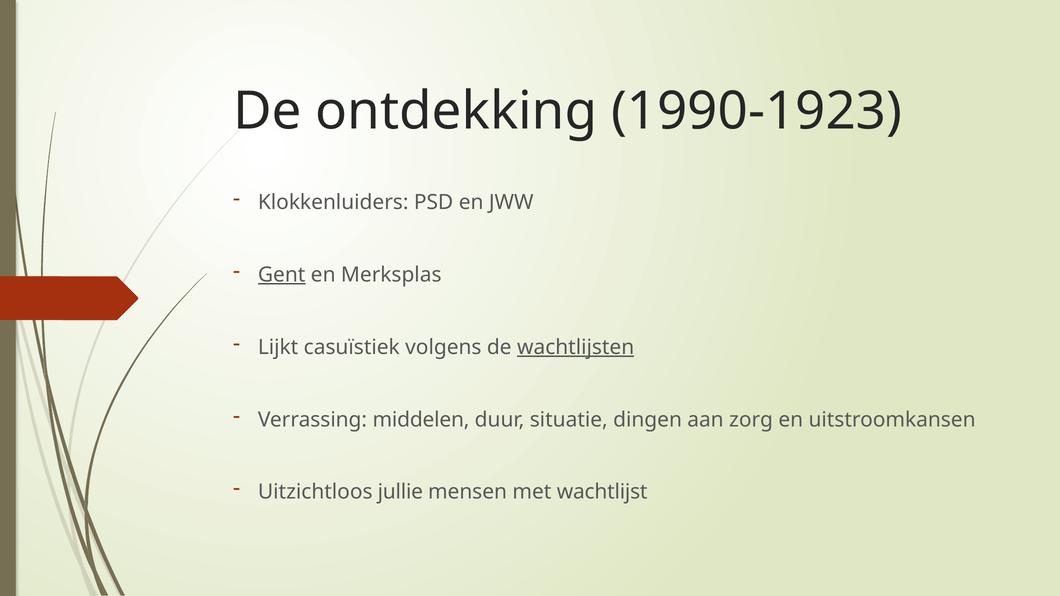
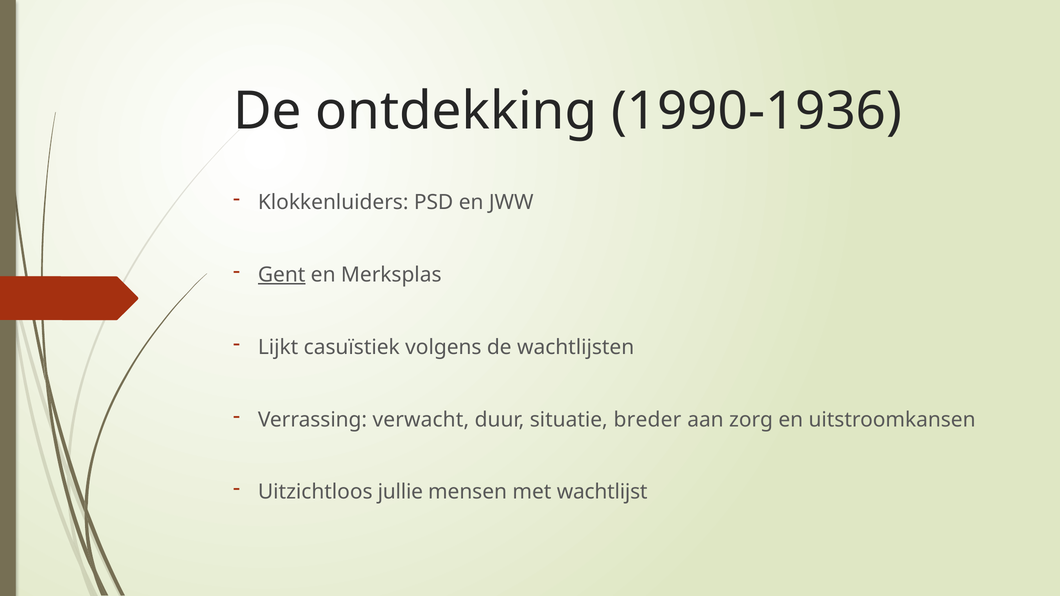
1990-1923: 1990-1923 -> 1990-1936 (757, 111)
wachtlijsten underline: present -> none (576, 347)
middelen: middelen -> verwacht (421, 420)
dingen: dingen -> breder (647, 420)
